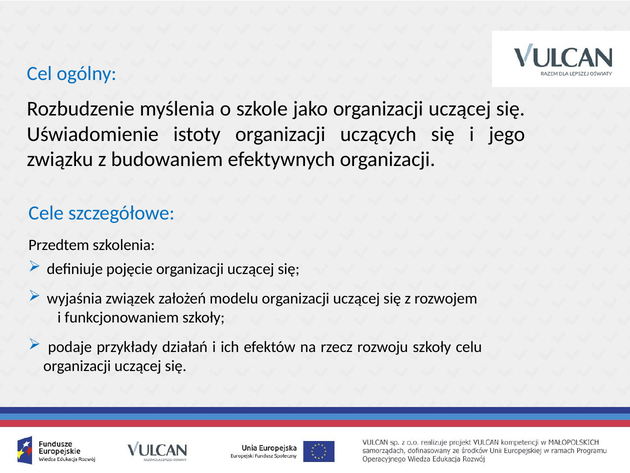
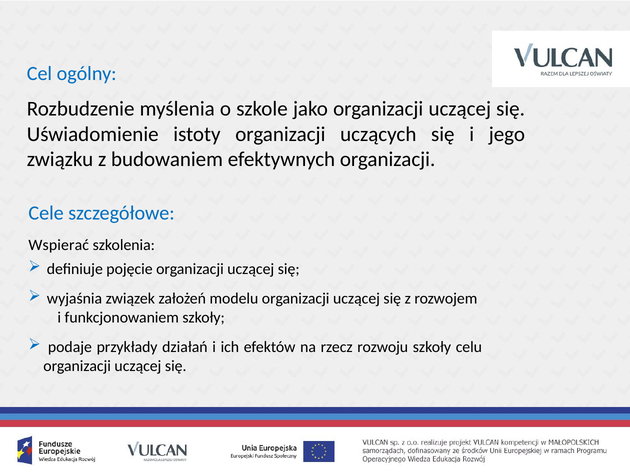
Przedtem: Przedtem -> Wspierać (59, 245)
